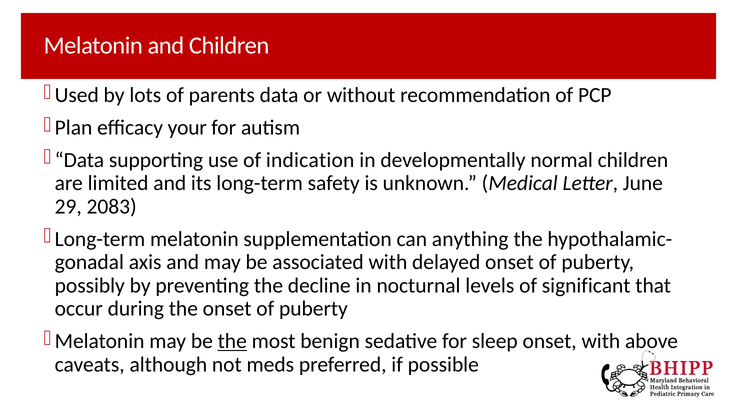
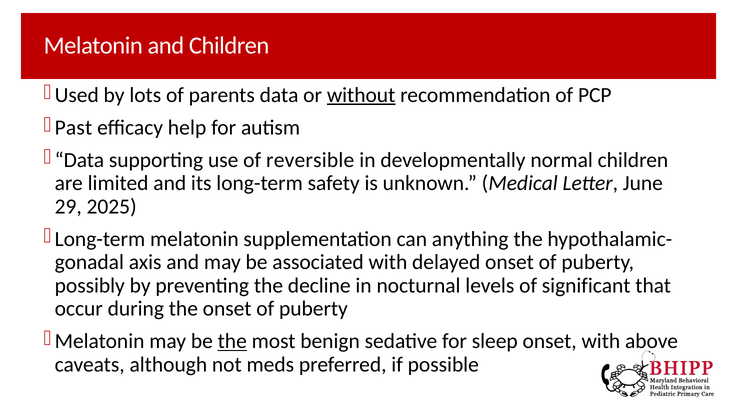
without underline: none -> present (361, 95)
Plan: Plan -> Past (73, 127)
your: your -> help (187, 127)
indication: indication -> reversible (310, 160)
2083: 2083 -> 2025 (112, 206)
